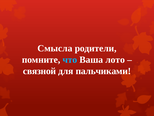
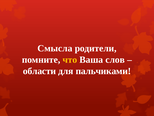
что colour: light blue -> yellow (70, 59)
лото: лото -> слов (115, 59)
связной: связной -> области (39, 71)
